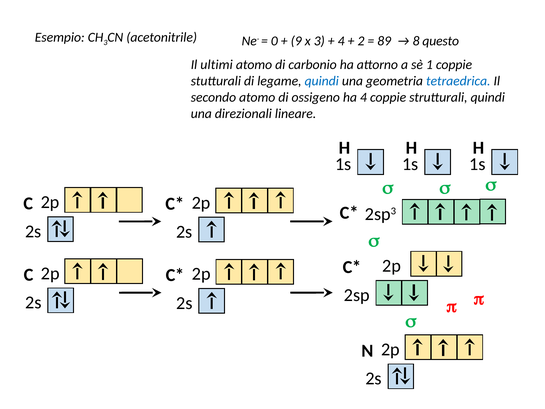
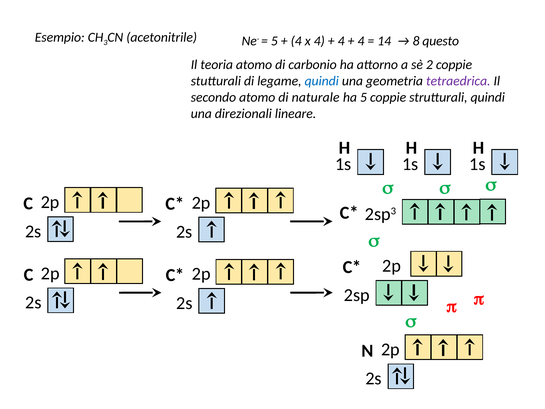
0: 0 -> 5 (274, 41)
9: 9 -> 4 (296, 41)
x 3: 3 -> 4 (319, 41)
2: 2 -> 4 (361, 41)
89: 89 -> 14 (384, 41)
ultimi: ultimi -> teoria (217, 65)
1: 1 -> 2 (429, 65)
tetraedrica colour: blue -> purple (458, 81)
ossigeno: ossigeno -> naturale (316, 97)
ha 4: 4 -> 5 (363, 97)
